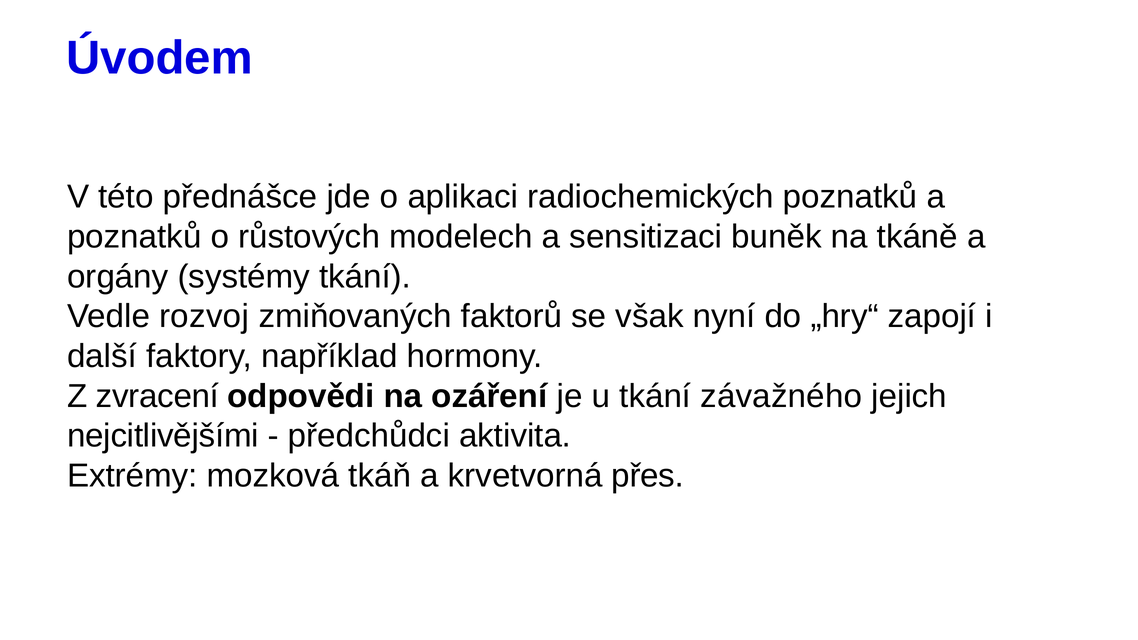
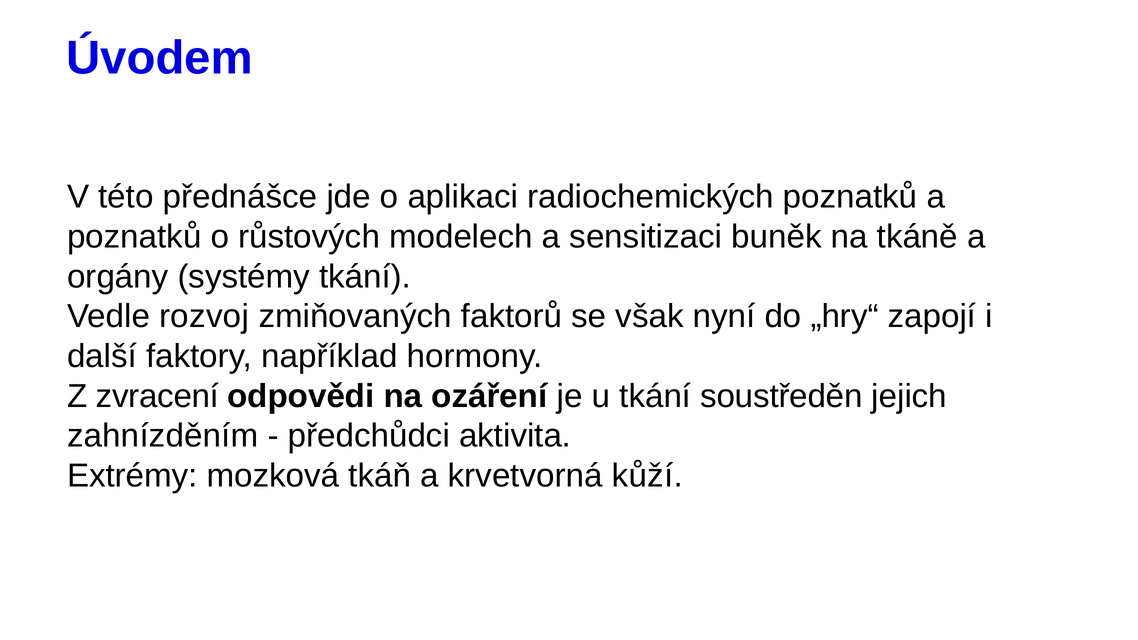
závažného: závažného -> soustředěn (781, 396)
nejcitlivějšími: nejcitlivějšími -> zahnízděním (163, 436)
přes: přes -> kůží (647, 476)
